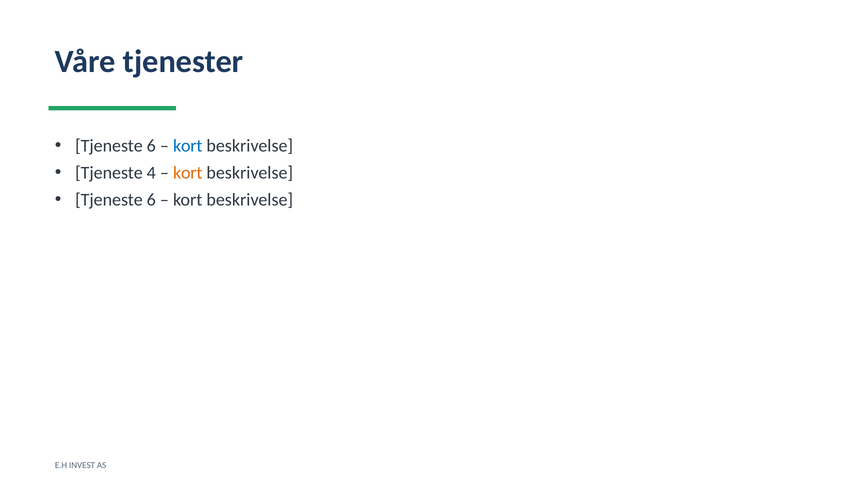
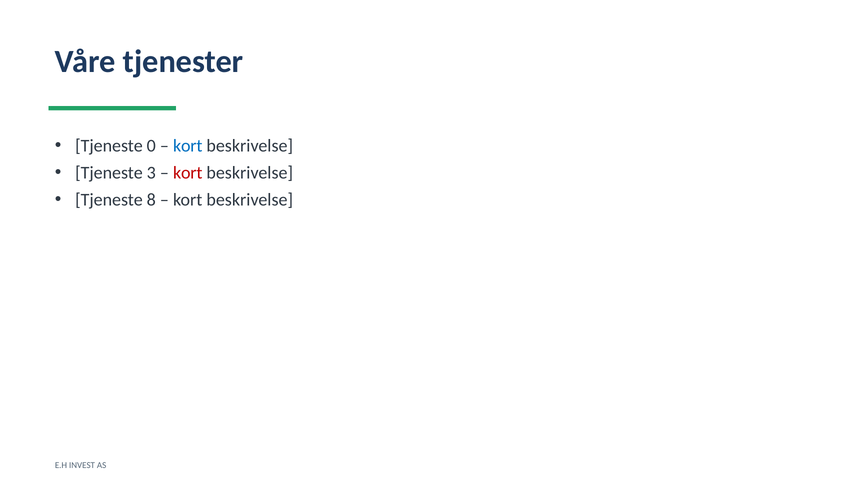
6: 6 -> 0 (151, 146)
4: 4 -> 3 (151, 173)
kort colour: orange -> red (188, 173)
6: 6 -> 8 (151, 200)
